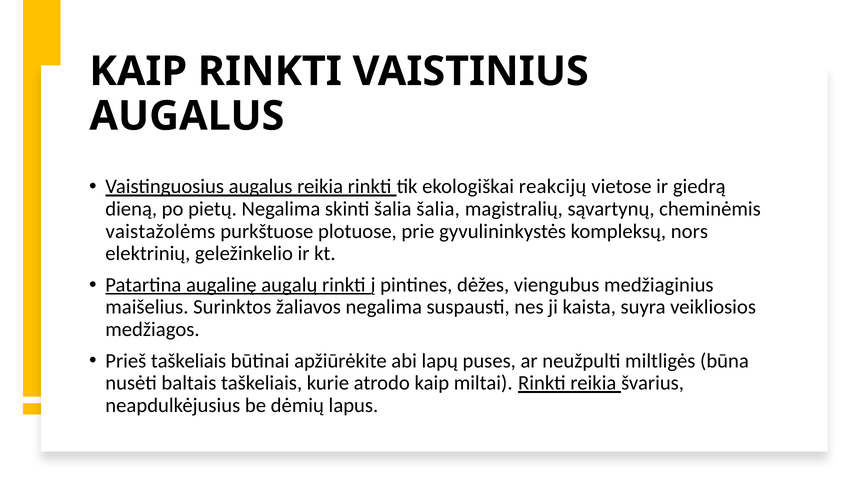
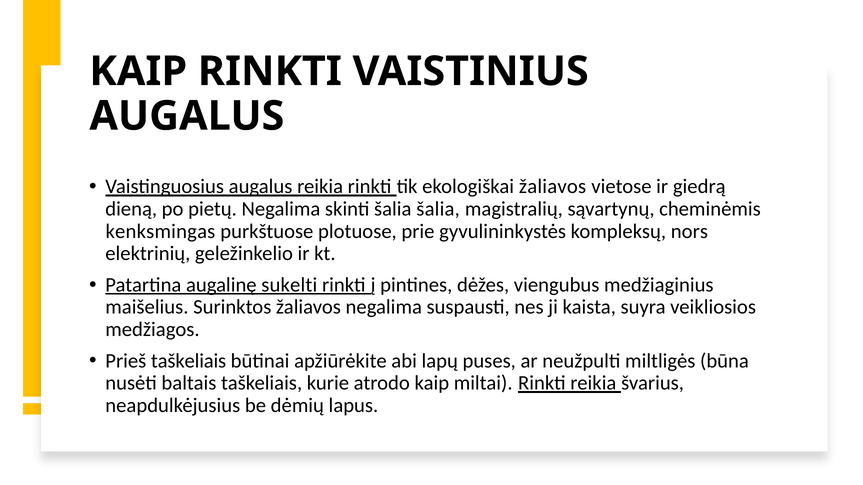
ekologiškai reakcijų: reakcijų -> žaliavos (553, 187)
vaistažolėms: vaistažolėms -> kenksmingas (160, 231)
augalų: augalų -> sukelti (289, 285)
